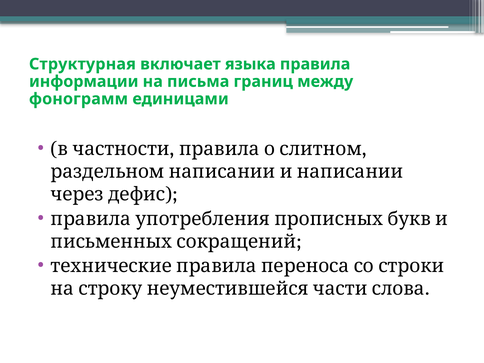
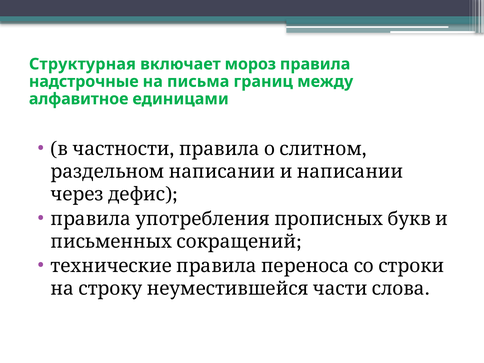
языка: языка -> мороз (250, 64)
информации: информации -> надстрочные (84, 82)
фонограмм: фонограмм -> алфавитное (79, 99)
